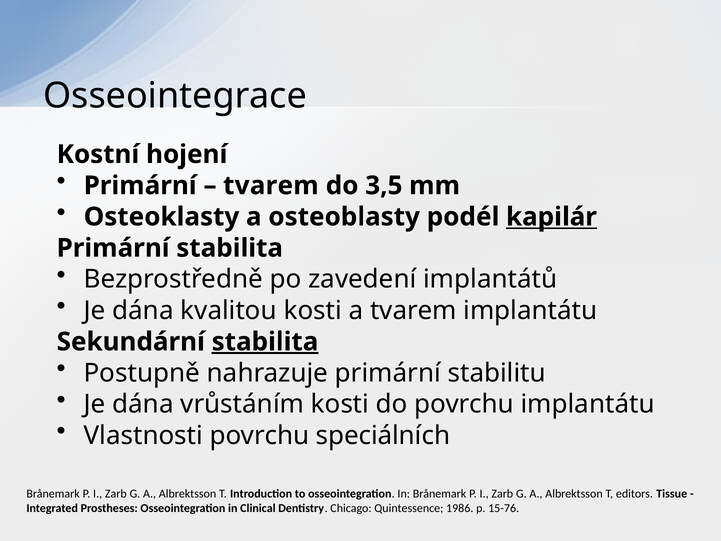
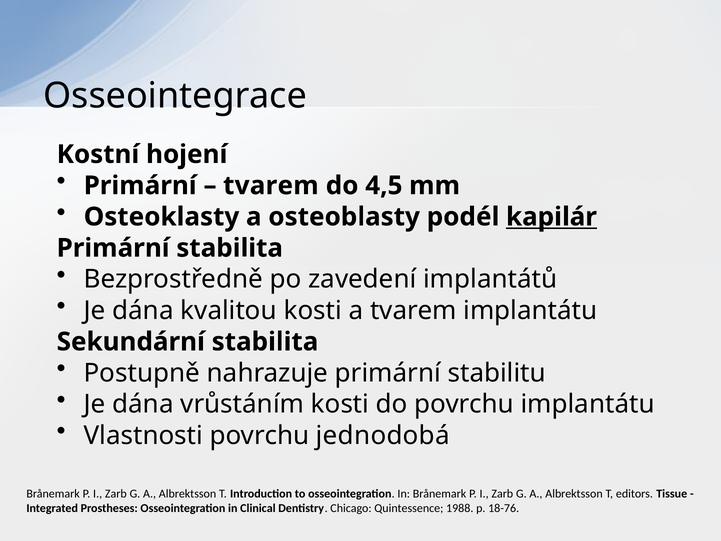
3,5: 3,5 -> 4,5 (384, 186)
stabilita underline: present -> none (265, 342)
speciálních: speciálních -> jednodobá (383, 435)
1986: 1986 -> 1988 (460, 508)
15-76: 15-76 -> 18-76 (504, 508)
